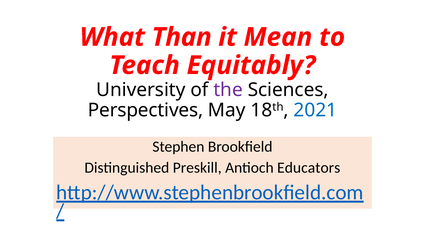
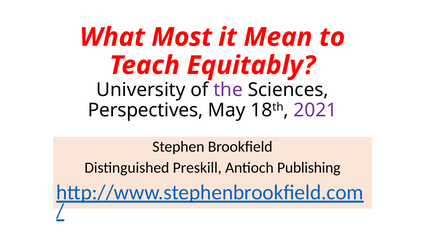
Than: Than -> Most (182, 37)
2021 colour: blue -> purple (315, 110)
Educators: Educators -> Publishing (309, 168)
